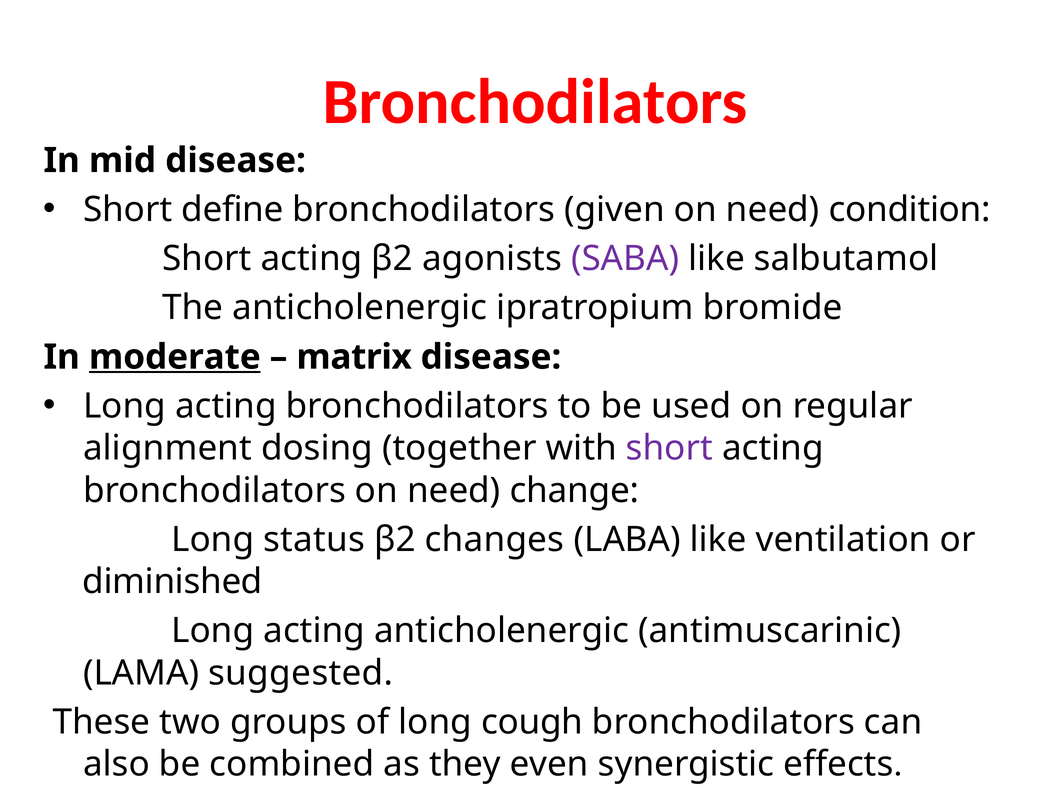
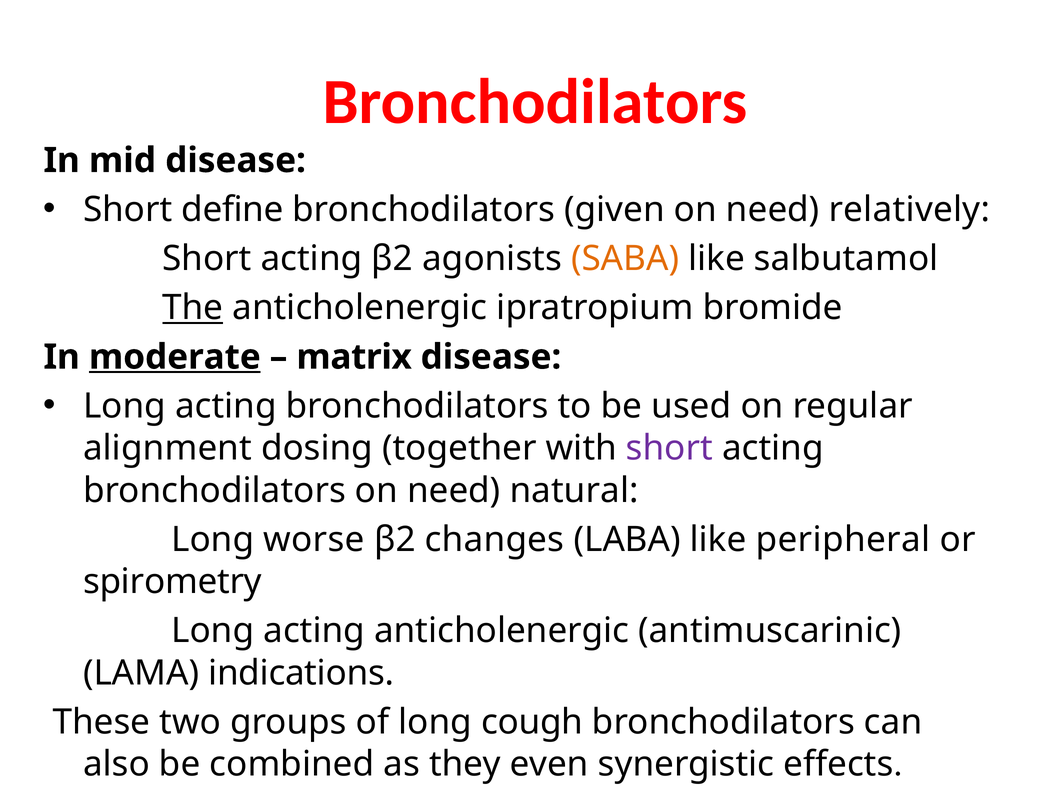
condition: condition -> relatively (909, 210)
SABA colour: purple -> orange (625, 259)
The underline: none -> present (193, 308)
change: change -> natural (574, 491)
status: status -> worse (314, 540)
ventilation: ventilation -> peripheral (843, 540)
diminished: diminished -> spirometry (172, 582)
suggested: suggested -> indications (301, 673)
